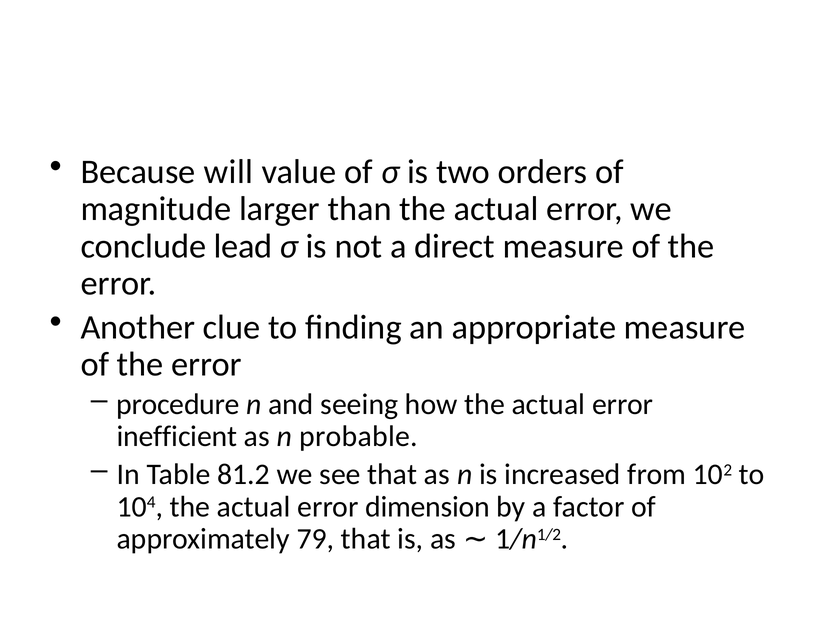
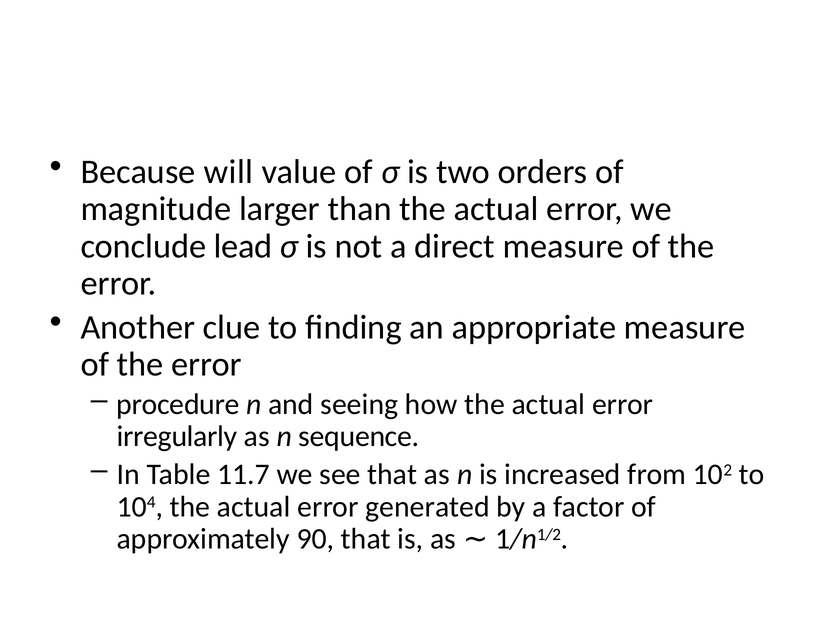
inefficient: inefficient -> irregularly (177, 436)
probable: probable -> sequence (359, 436)
81.2: 81.2 -> 11.7 (244, 474)
dimension: dimension -> generated (428, 506)
79: 79 -> 90 (315, 539)
